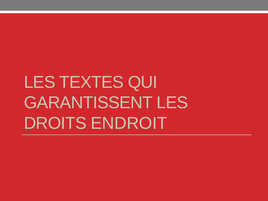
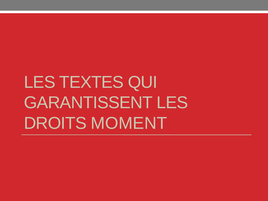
ENDROIT: ENDROIT -> MOMENT (129, 123)
